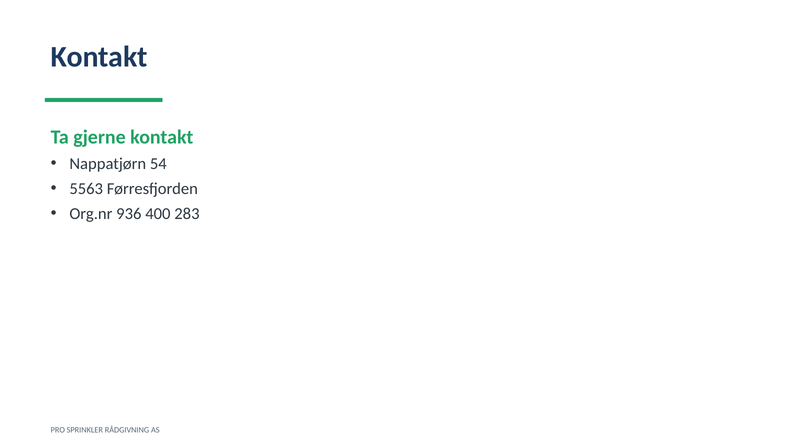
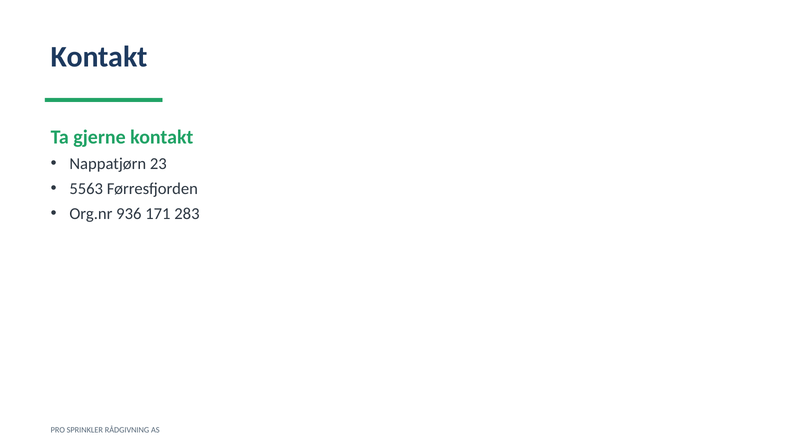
54: 54 -> 23 (158, 164)
400: 400 -> 171 (158, 214)
